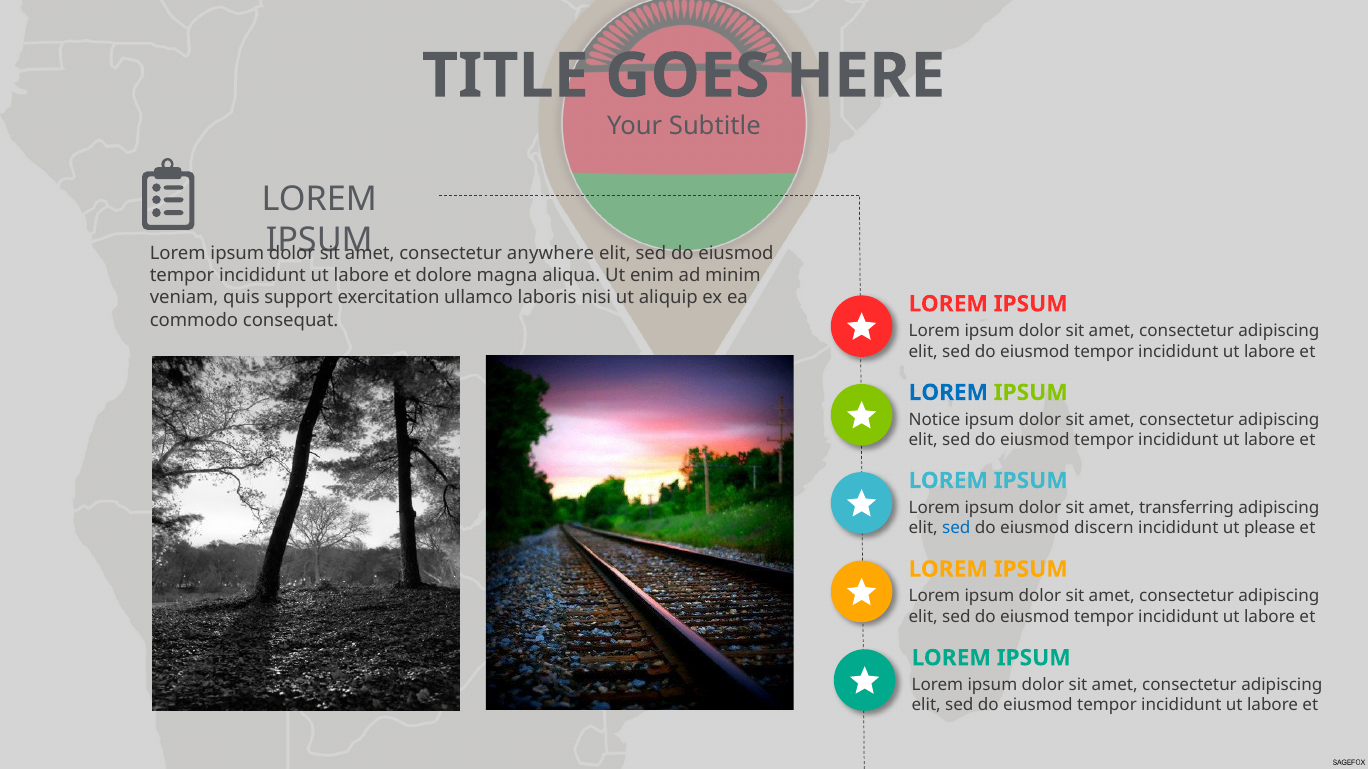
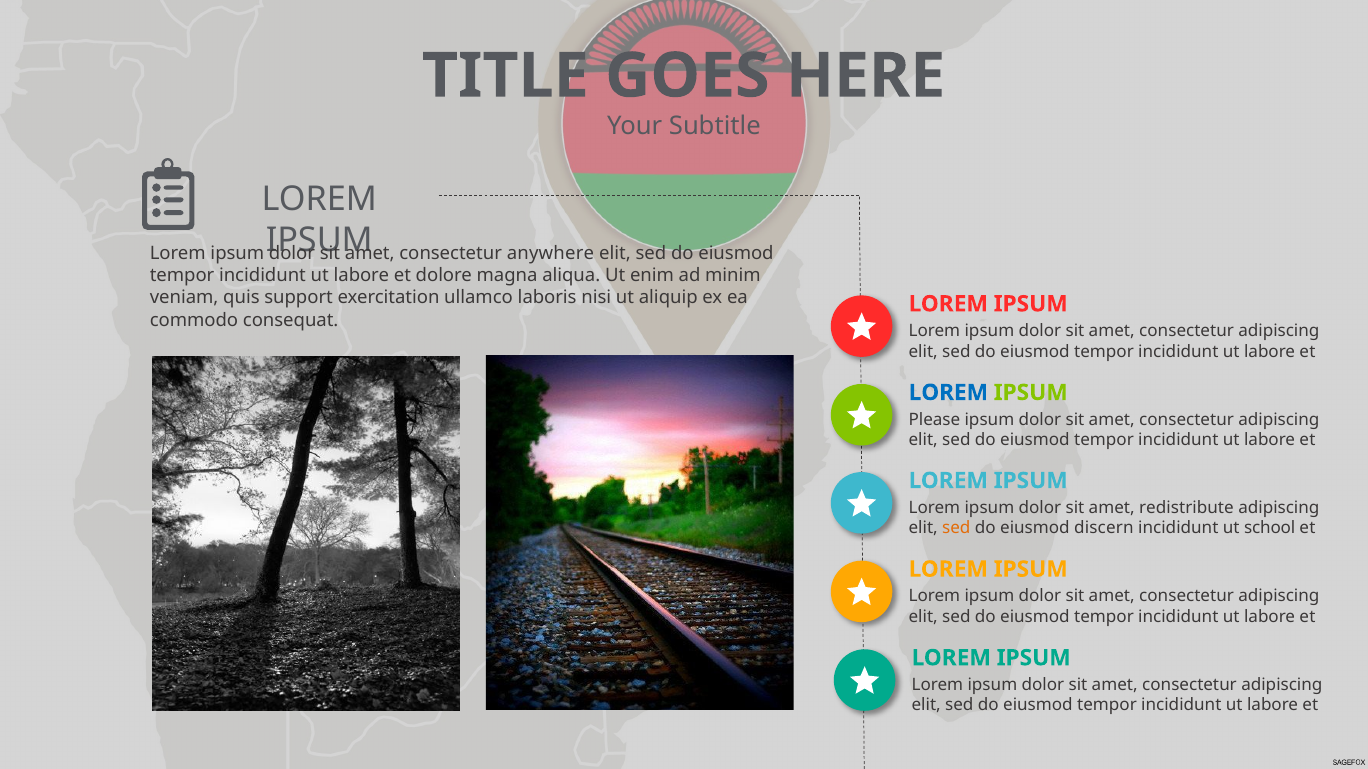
Notice: Notice -> Please (934, 420)
transferring: transferring -> redistribute (1186, 508)
sed colour: blue -> orange (956, 528)
please: please -> school (1270, 528)
